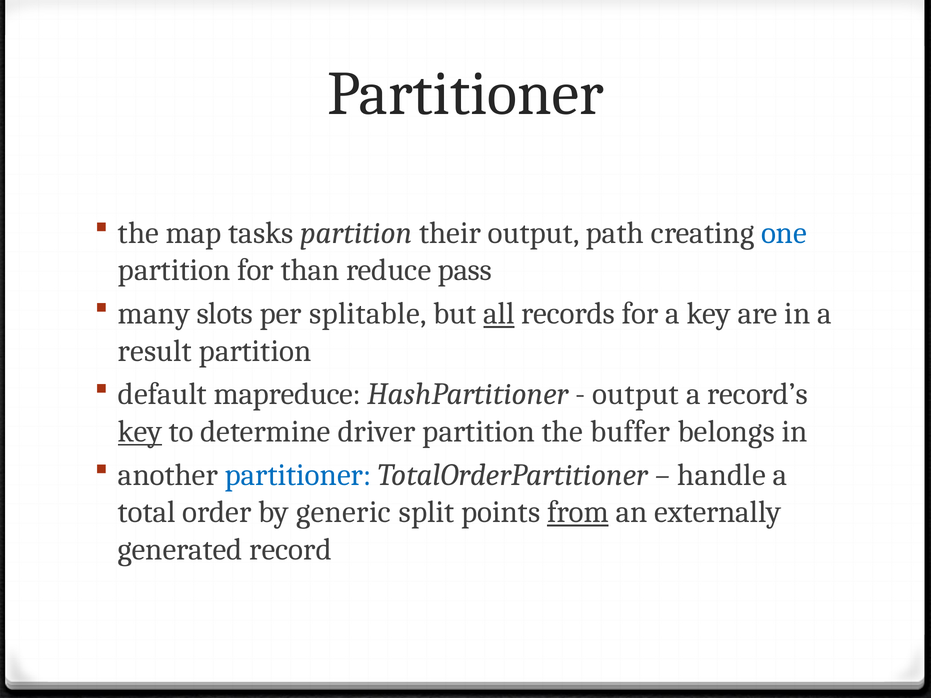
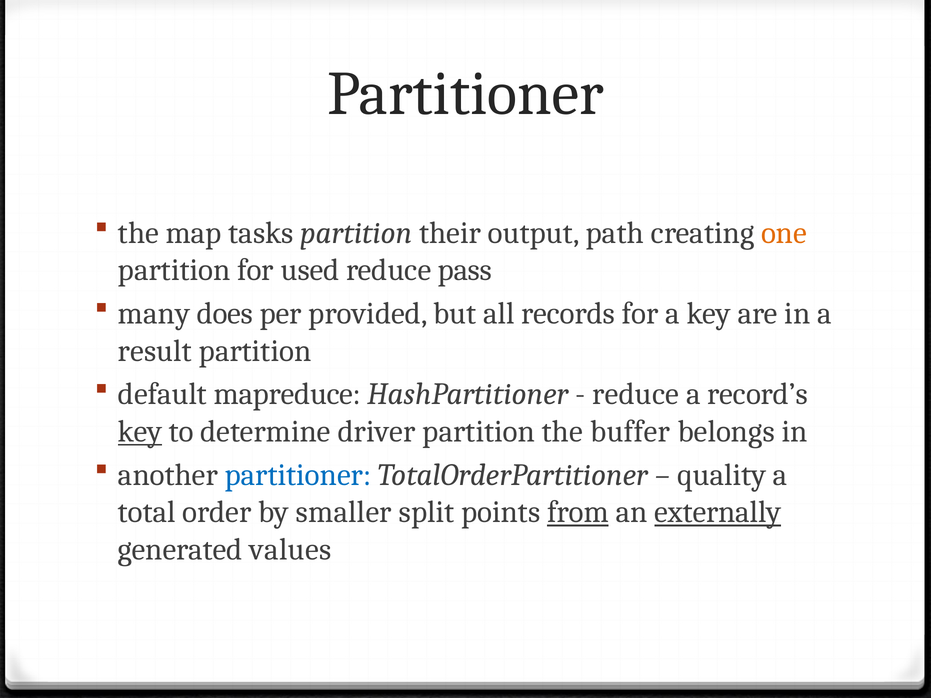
one colour: blue -> orange (784, 233)
than: than -> used (310, 270)
slots: slots -> does (225, 314)
splitable: splitable -> provided (368, 314)
all underline: present -> none (499, 314)
output: output -> reduce (636, 394)
handle: handle -> quality (722, 475)
generic: generic -> smaller (344, 512)
externally underline: none -> present (718, 512)
record: record -> values (290, 549)
